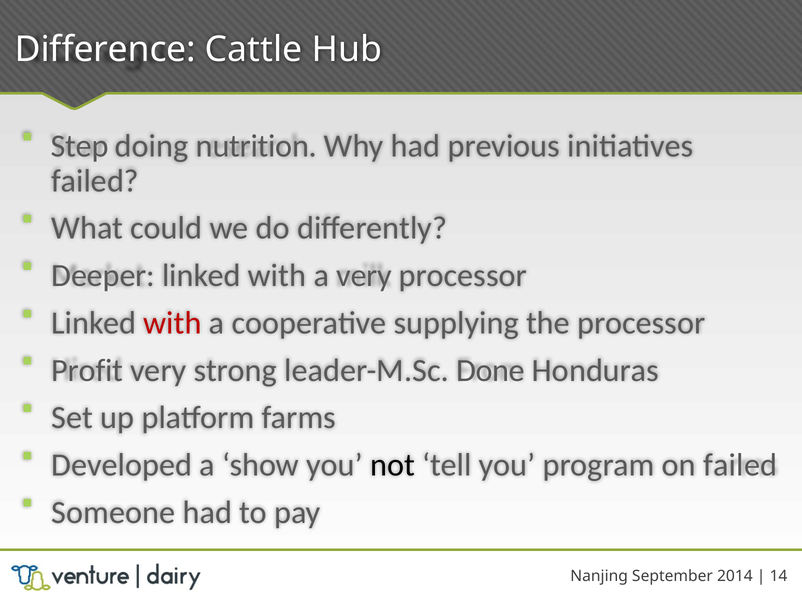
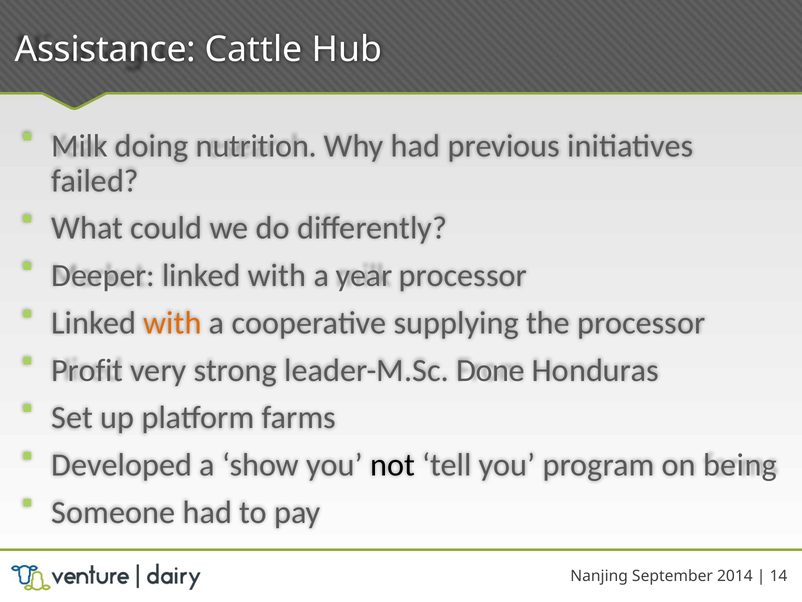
Difference: Difference -> Assistance (105, 49)
Step: Step -> Milk (80, 146)
a very: very -> year (364, 275)
with colour: red -> orange (172, 323)
on failed: failed -> being (740, 465)
